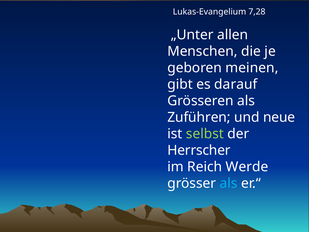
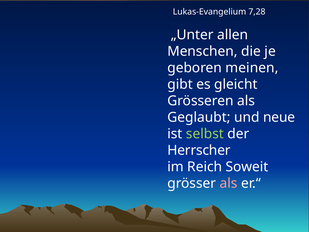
darauf: darauf -> gleicht (236, 84)
Zuführen: Zuführen -> Geglaubt (199, 117)
Werde: Werde -> Soweit (247, 167)
als colour: light blue -> pink (229, 183)
